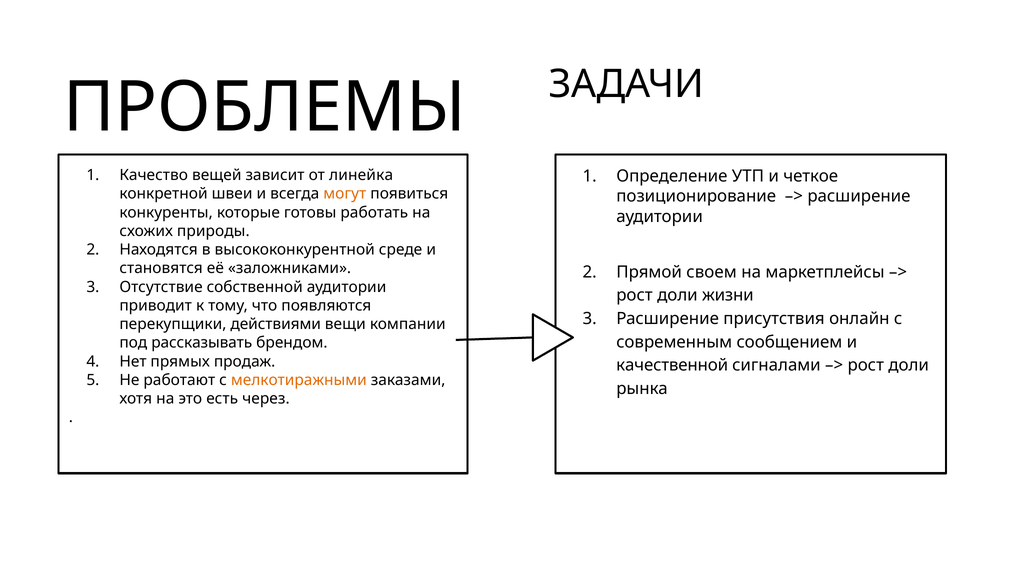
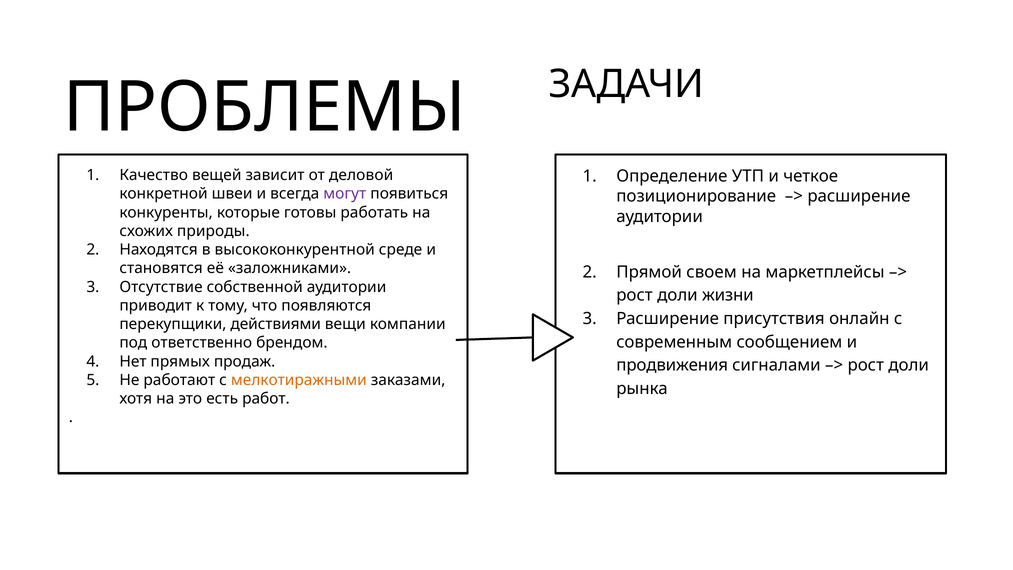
линейка: линейка -> деловой (361, 175)
могут colour: orange -> purple (345, 194)
рассказывать: рассказывать -> ответственно (202, 343)
качественной: качественной -> продвижения (672, 365)
через: через -> работ (266, 399)
